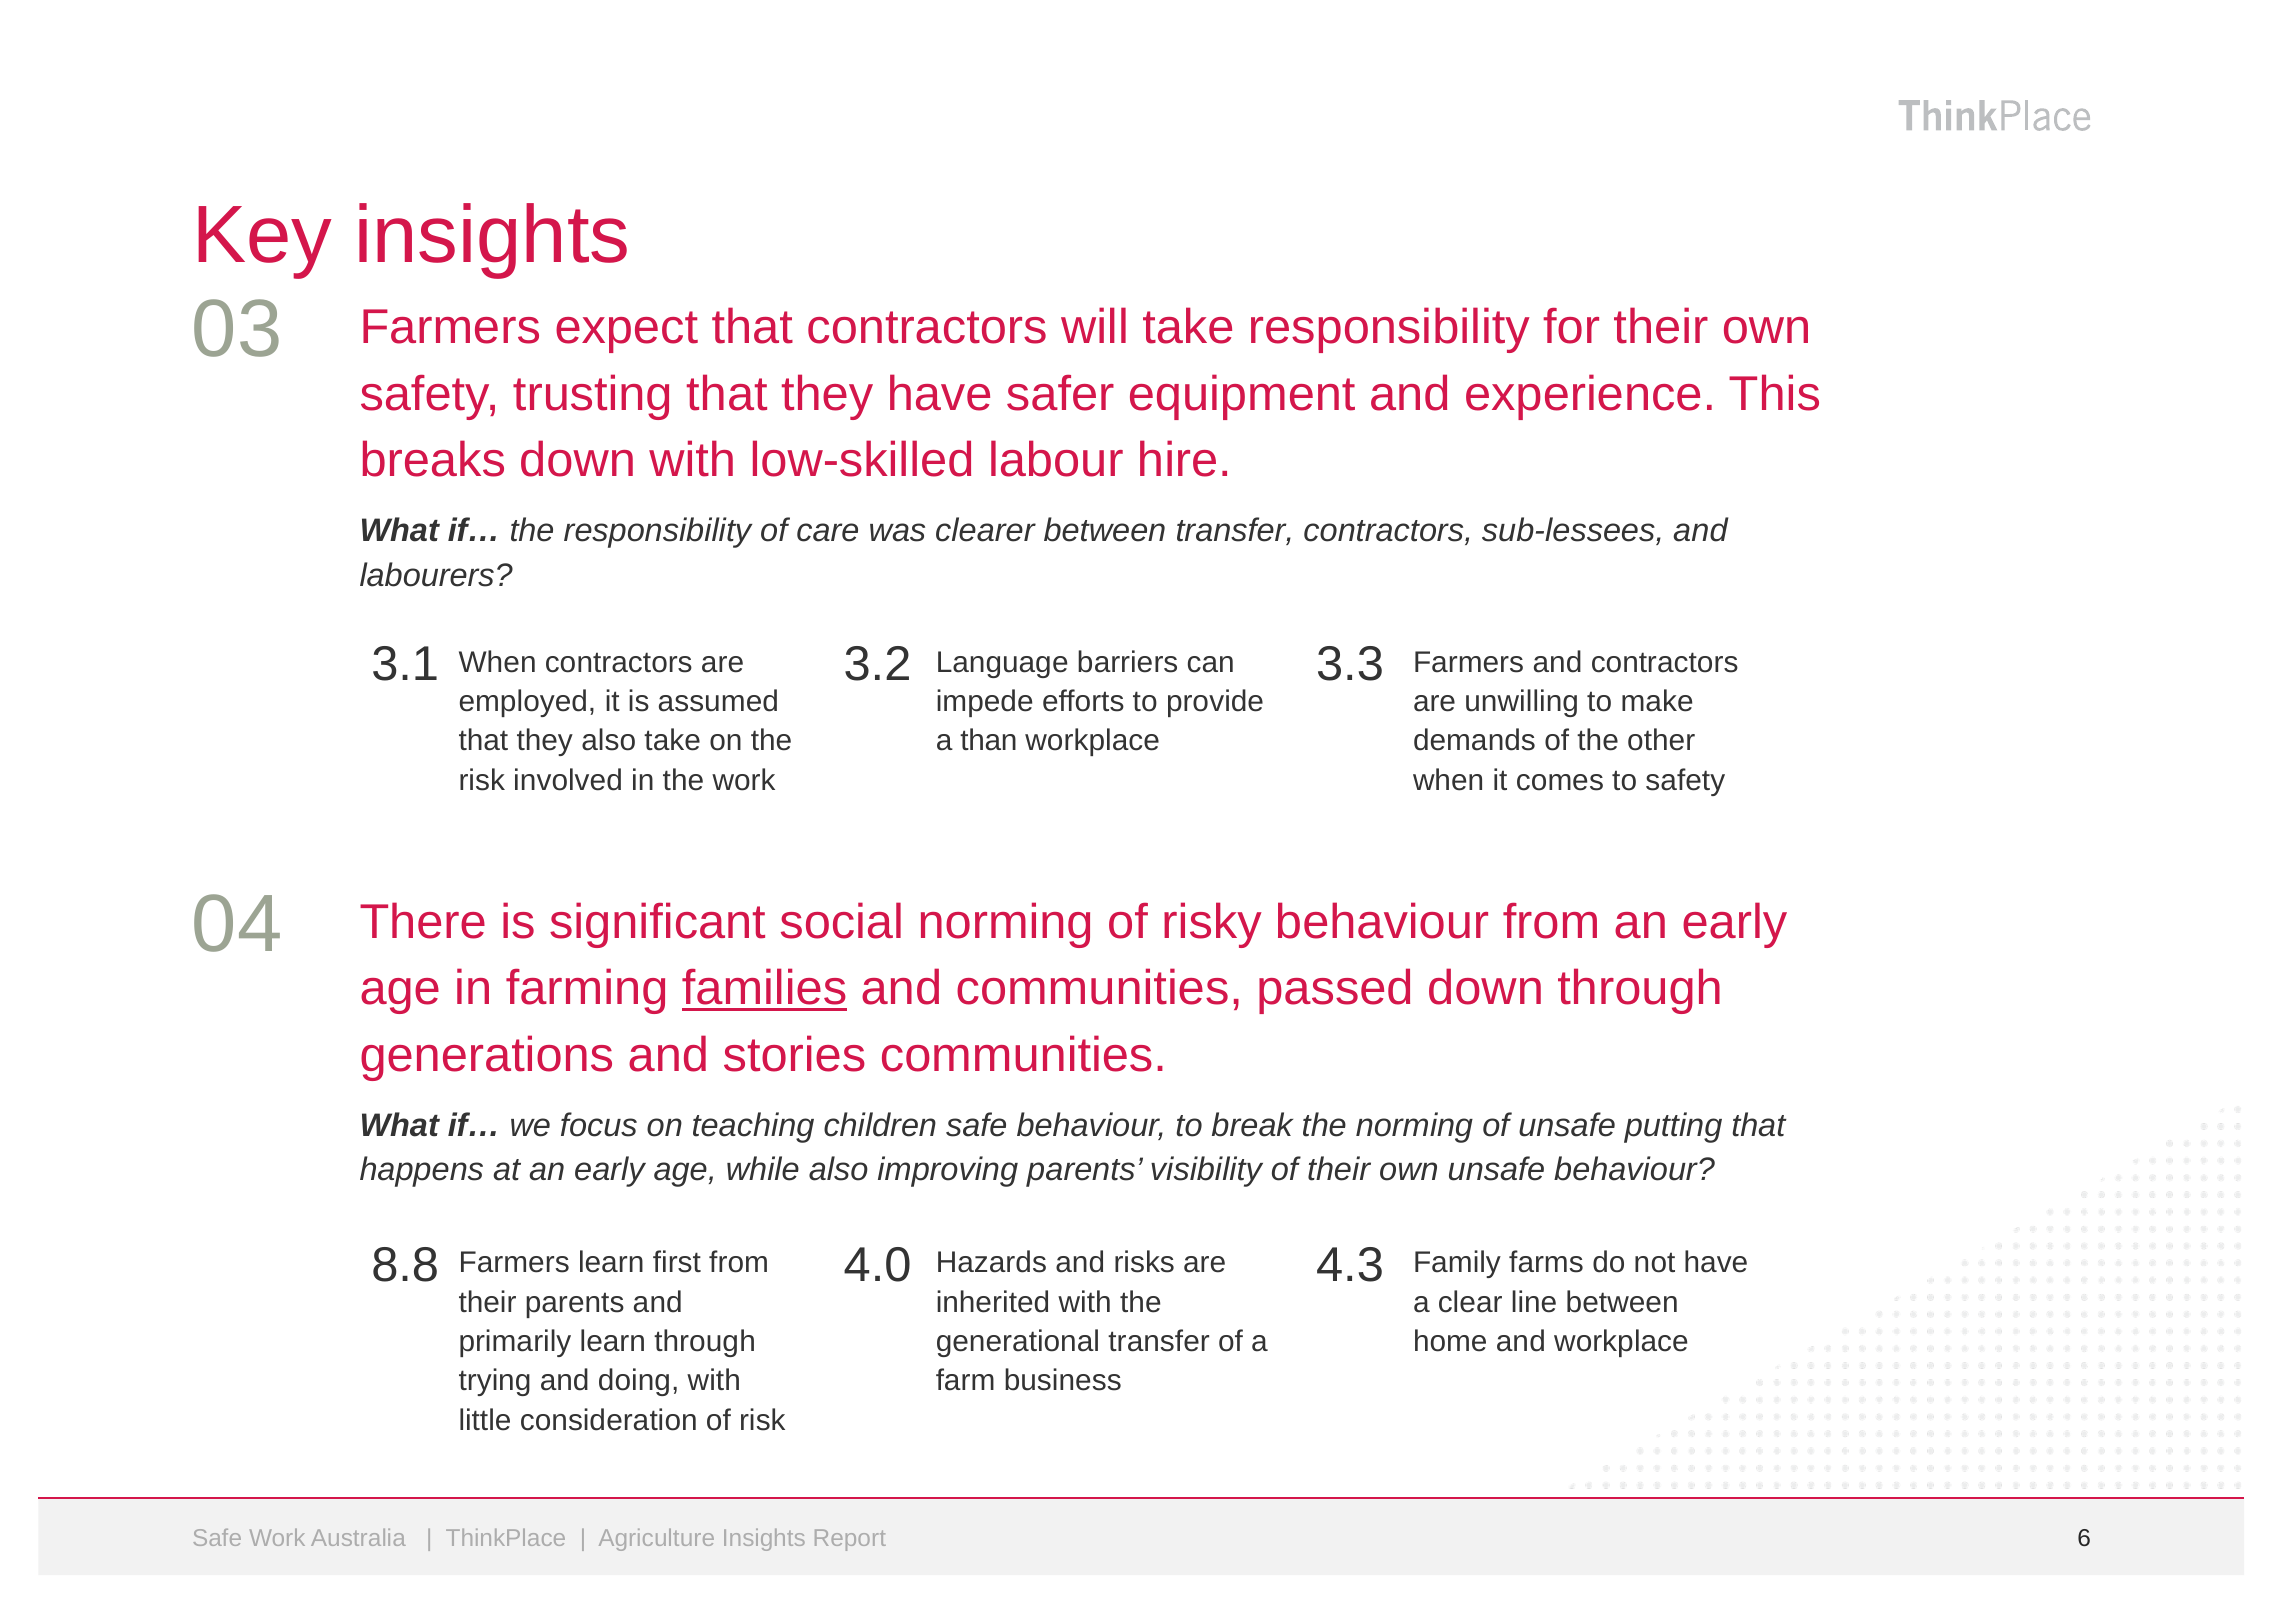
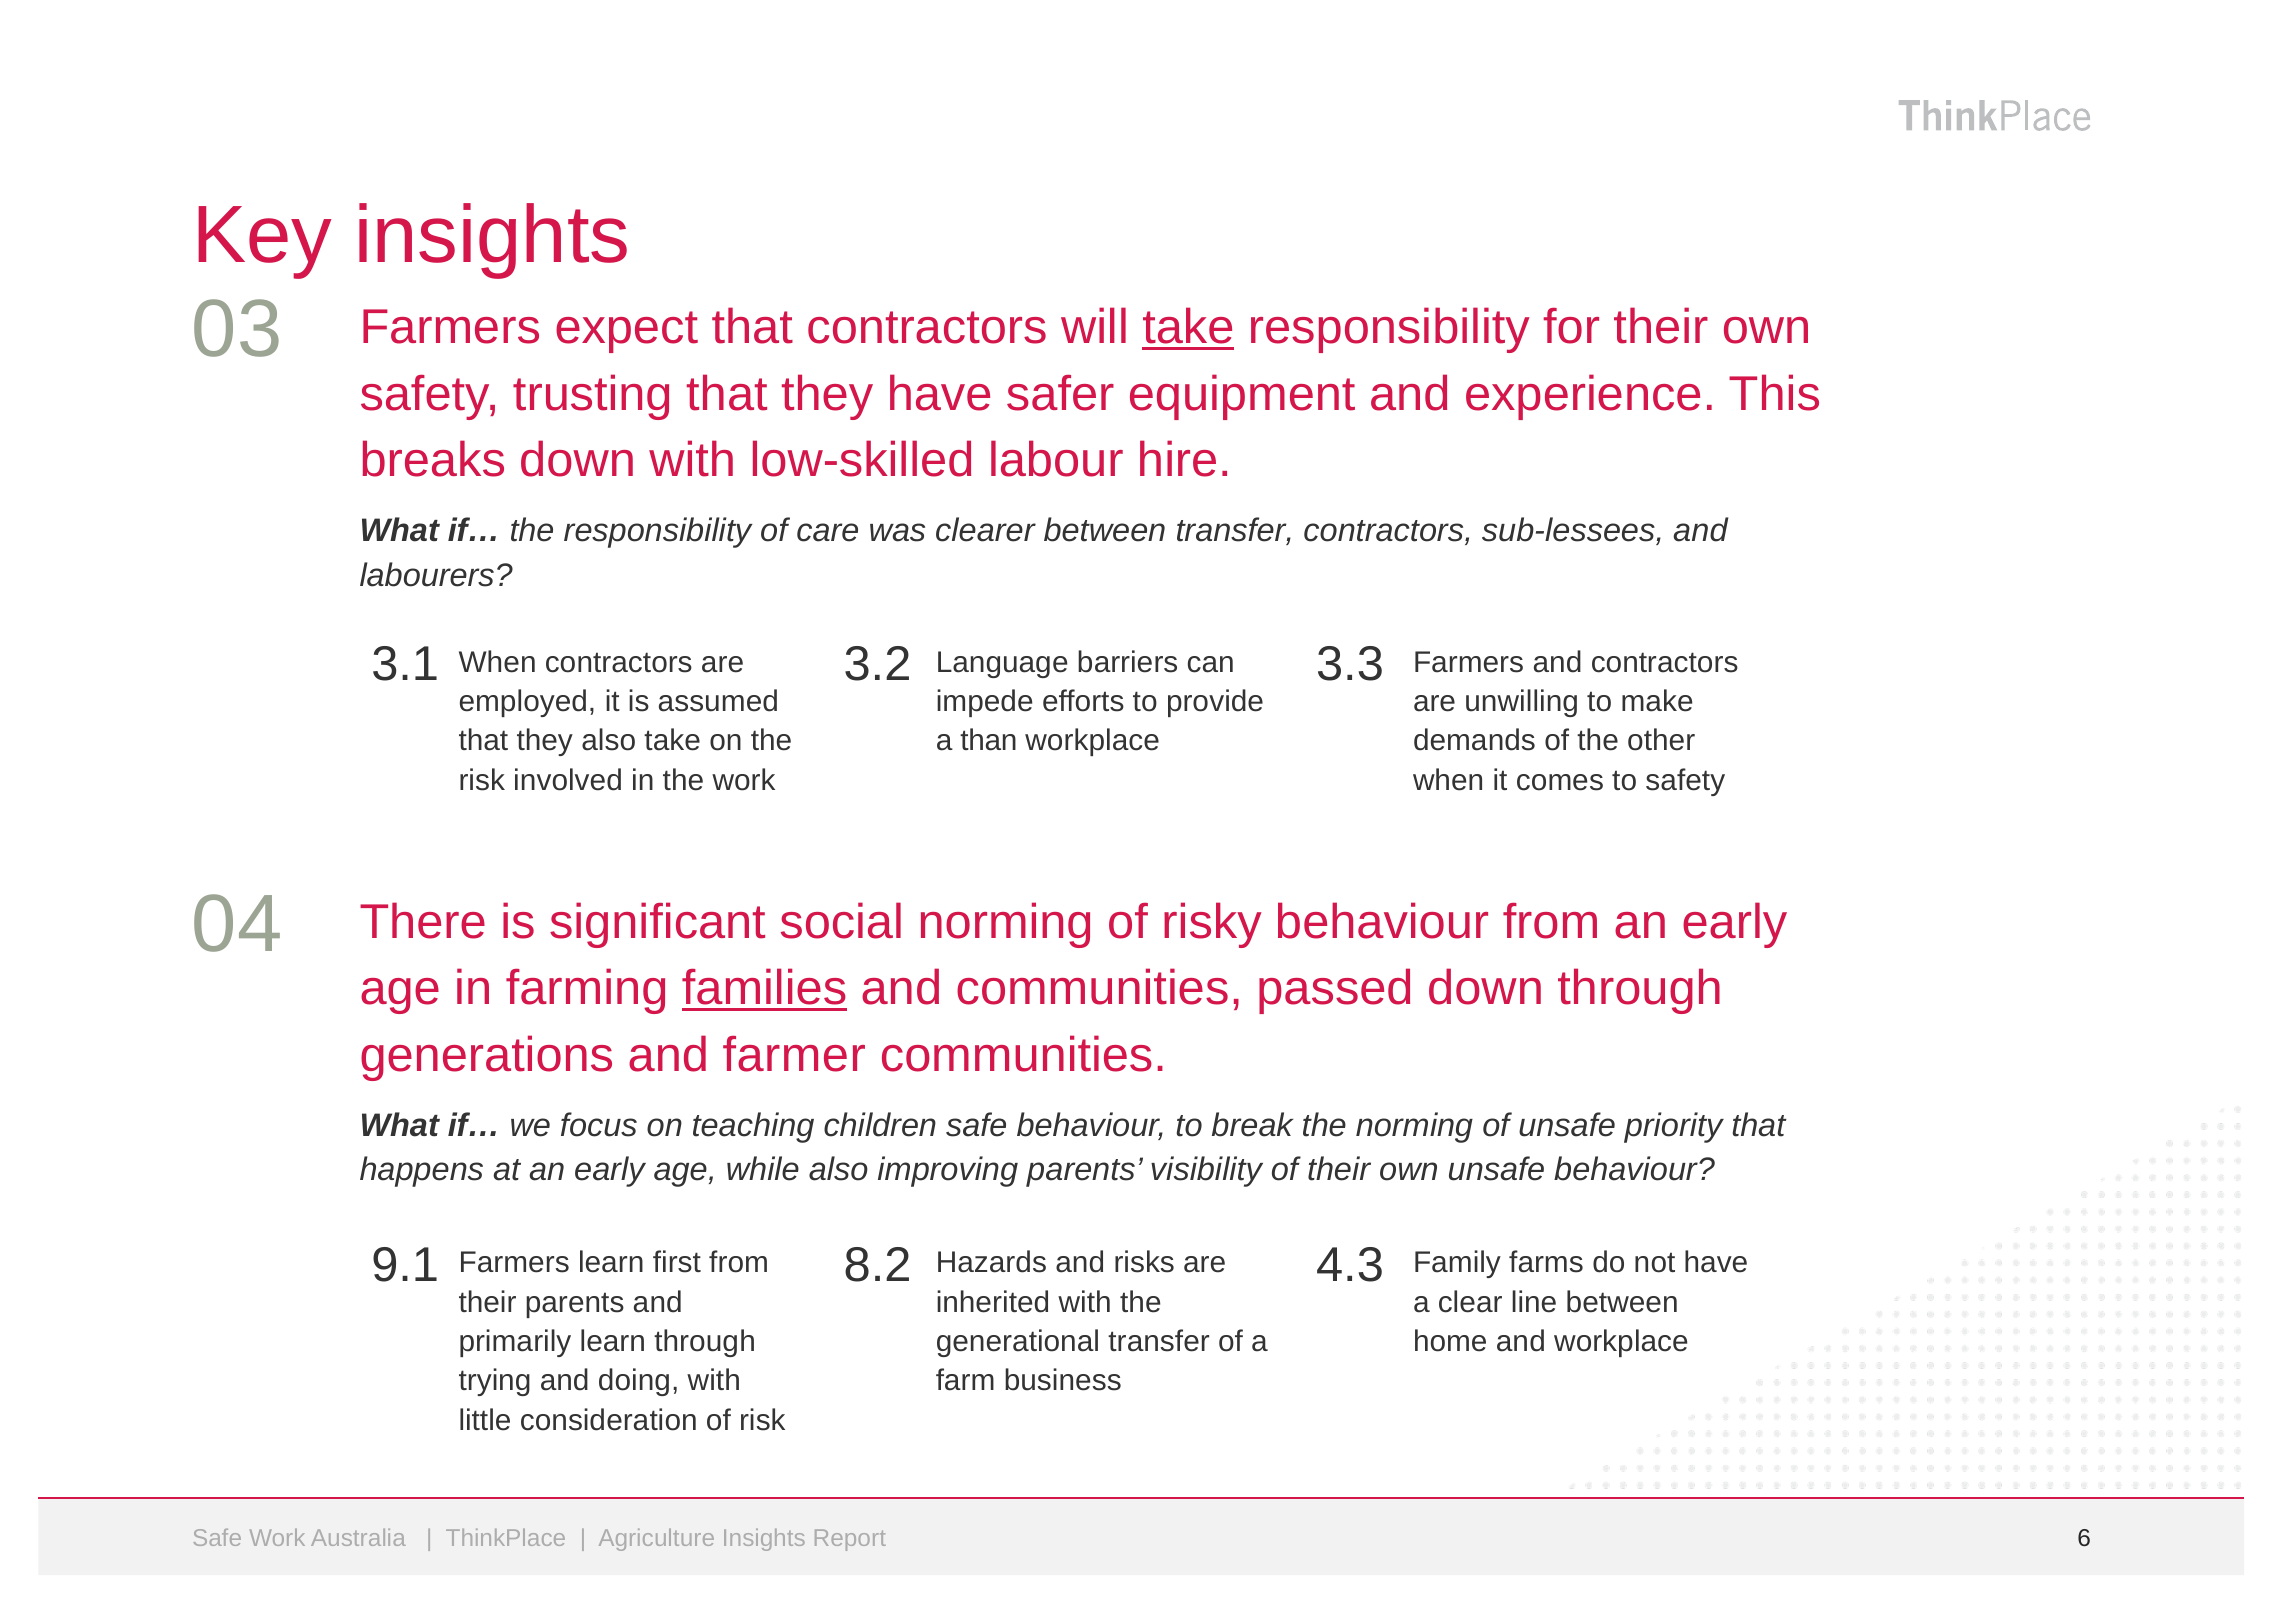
take underline: none -> present (1188, 327)
stories: stories -> farmer (794, 1056)
putting: putting -> priority (1674, 1126)
8.8: 8.8 -> 9.1 (405, 1266)
4.0: 4.0 -> 8.2 (878, 1266)
